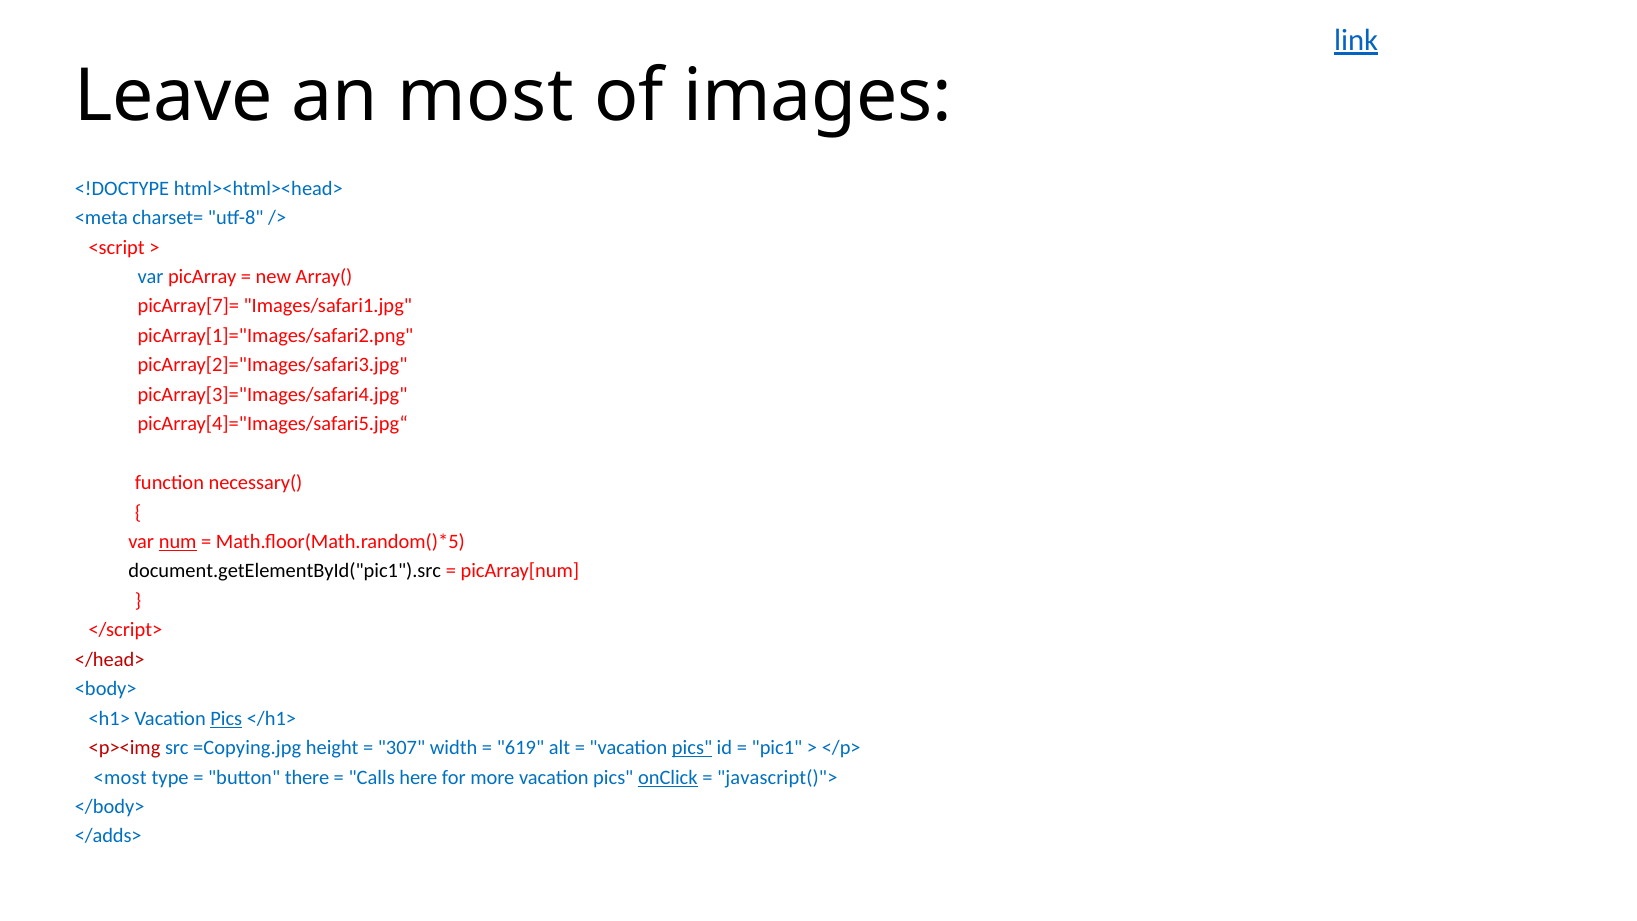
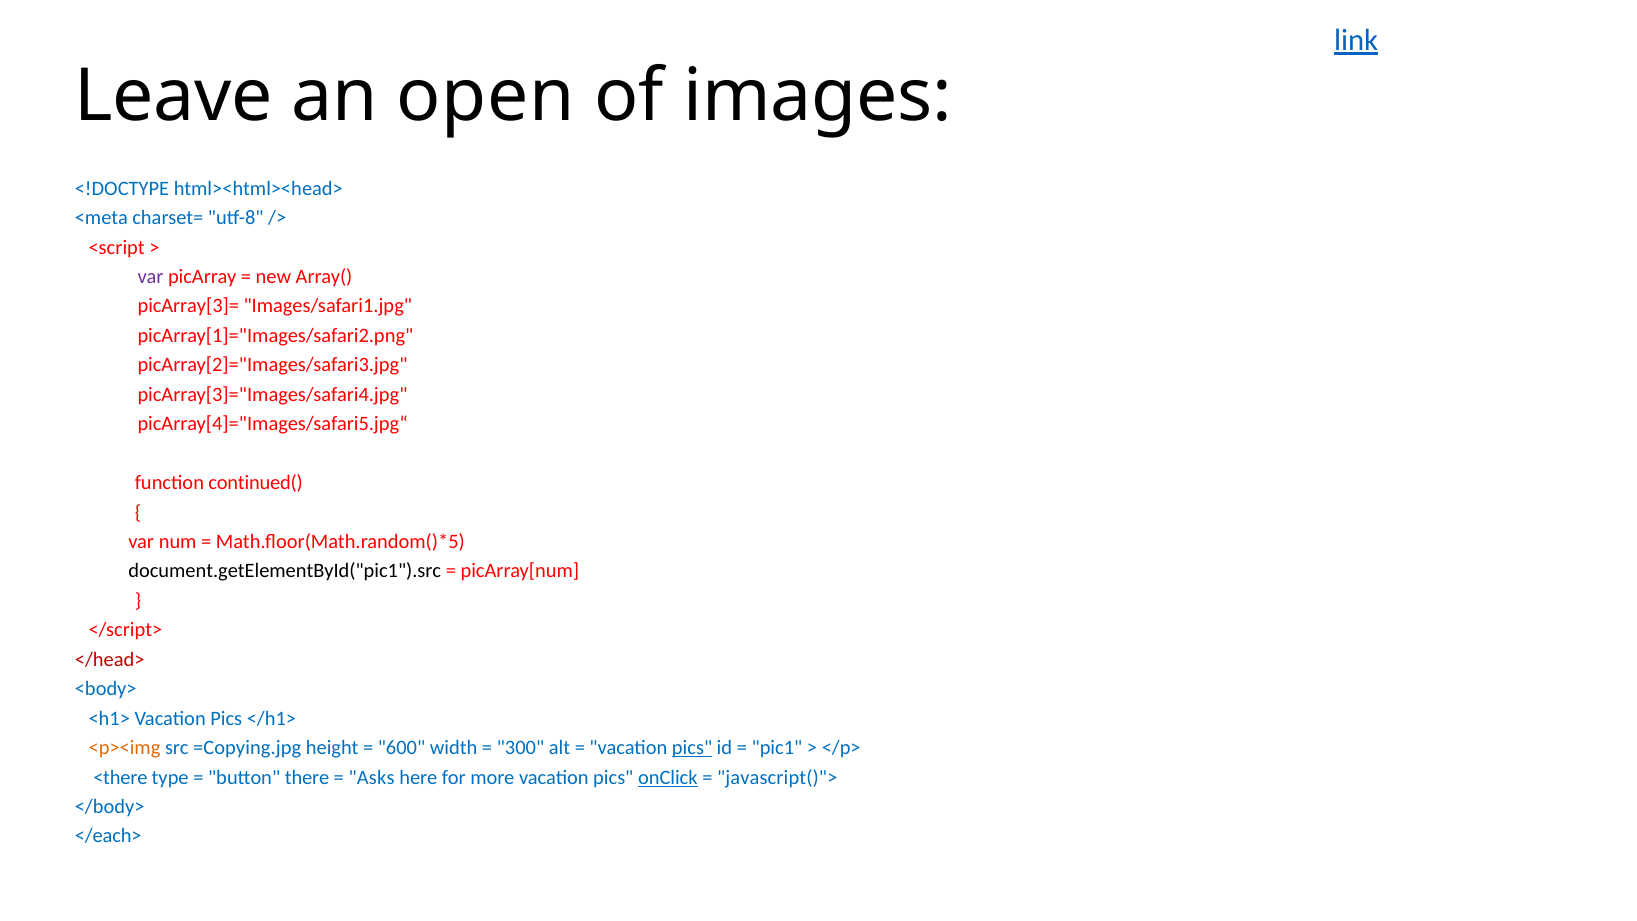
most: most -> open (486, 96)
var colour: blue -> purple (151, 277)
picArray[7]=: picArray[7]= -> picArray[3]= (188, 306)
necessary(: necessary( -> continued( (256, 483)
num underline: present -> none (178, 542)
Pics underline: present -> none (226, 718)
<p><img colour: red -> orange (125, 748)
307: 307 -> 600 (401, 748)
619: 619 -> 300 (520, 748)
<most: <most -> <there (120, 777)
Calls: Calls -> Asks (372, 777)
</adds>: </adds> -> </each> (108, 836)
